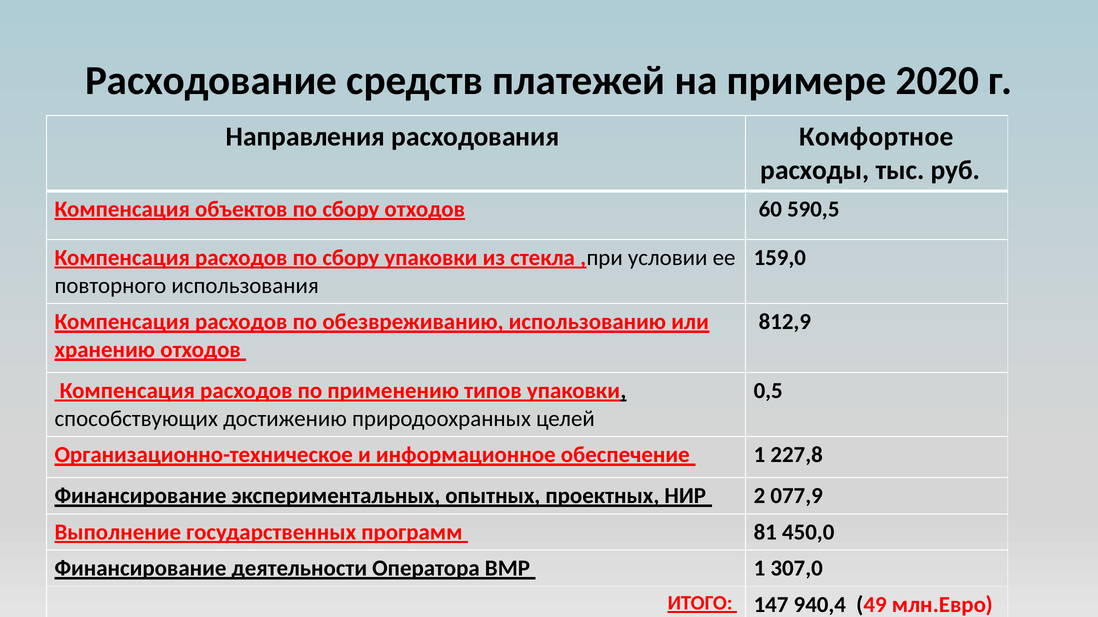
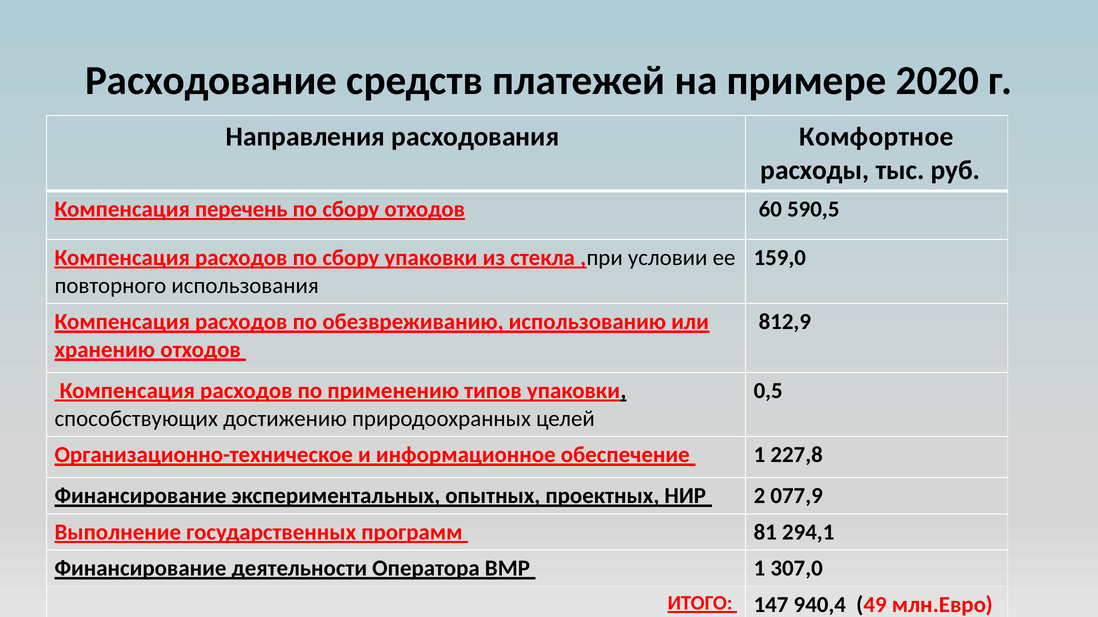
объектов: объектов -> перечень (241, 209)
450,0: 450,0 -> 294,1 (808, 533)
